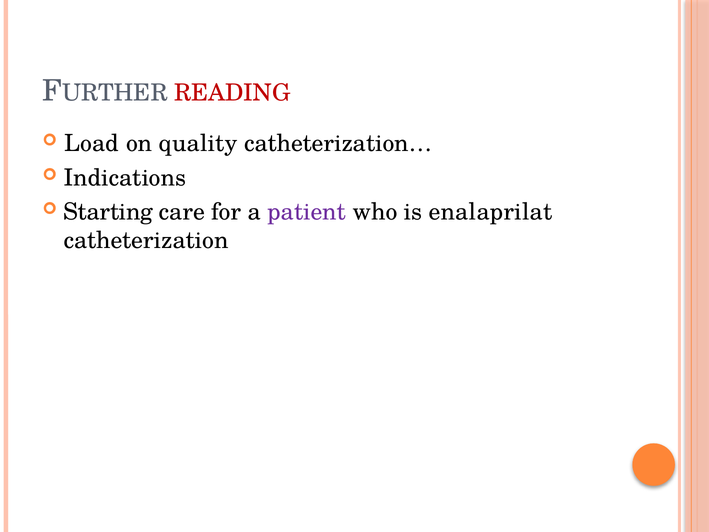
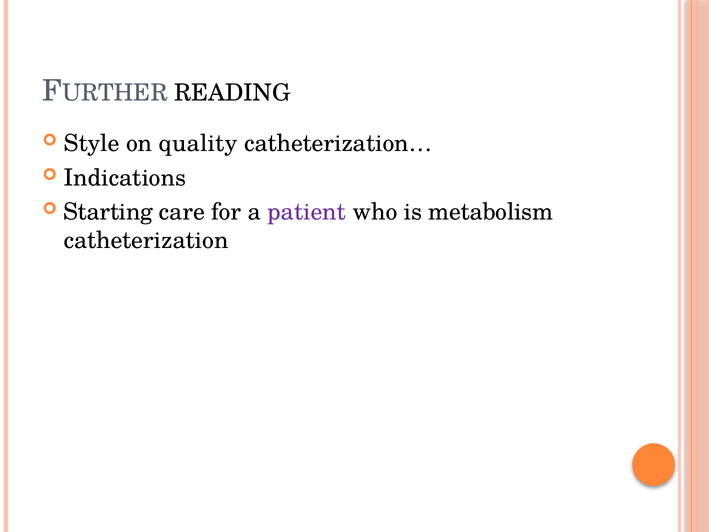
READING colour: red -> black (232, 93)
Load: Load -> Style (92, 143)
enalaprilat: enalaprilat -> metabolism (491, 212)
